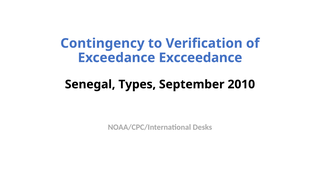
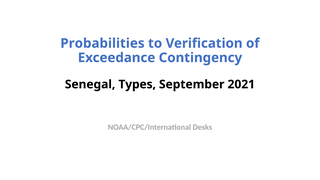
Contingency: Contingency -> Probabilities (102, 43)
Excceedance: Excceedance -> Contingency (200, 58)
2010: 2010 -> 2021 (241, 84)
